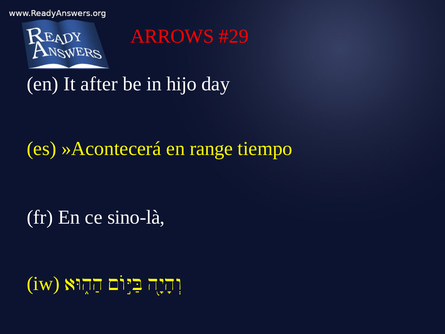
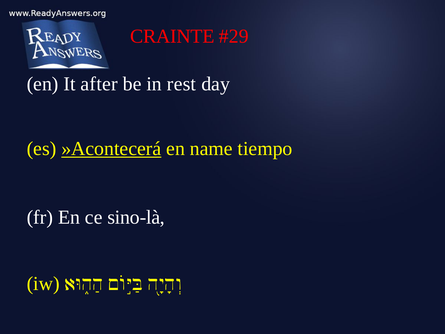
ARROWS: ARROWS -> CRAINTE (172, 36)
hijo: hijo -> rest (182, 84)
»Acontecerá underline: none -> present (111, 149)
range: range -> name (211, 149)
